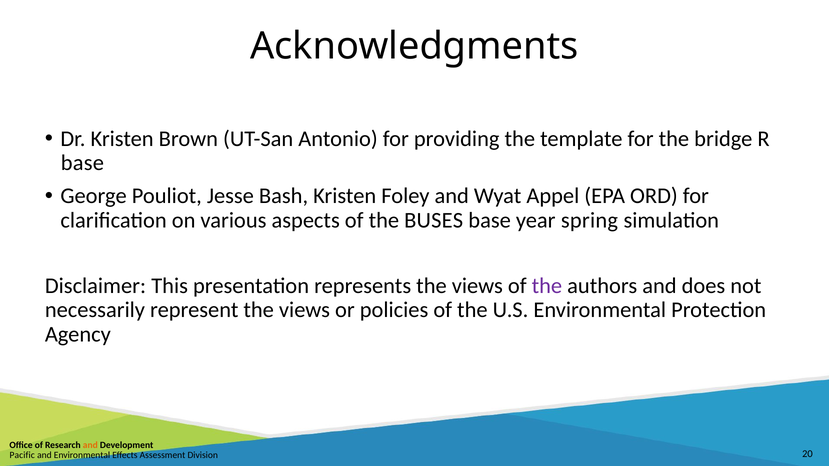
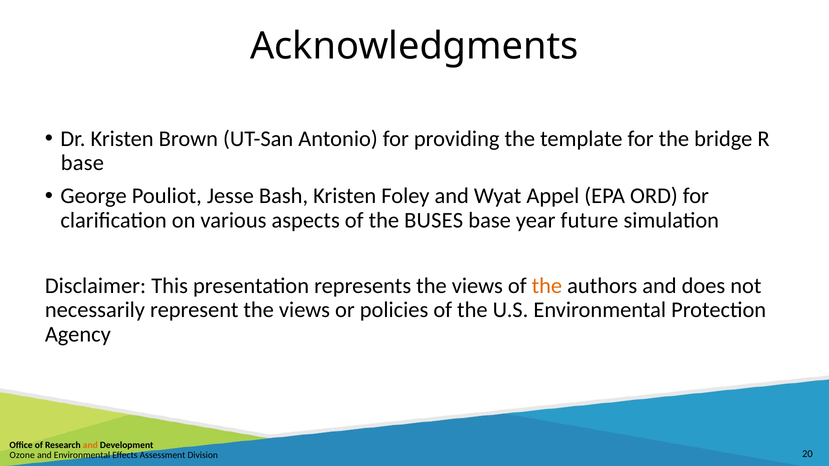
spring: spring -> future (589, 220)
the colour: purple -> orange (547, 286)
Pacific: Pacific -> Ozone (22, 455)
